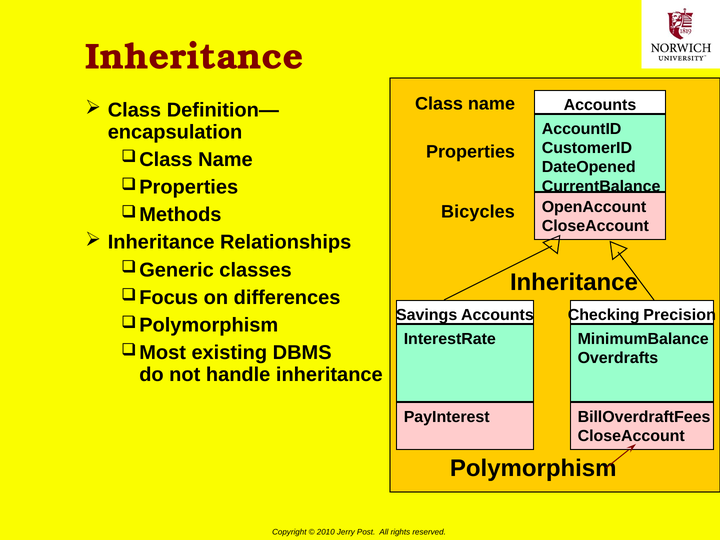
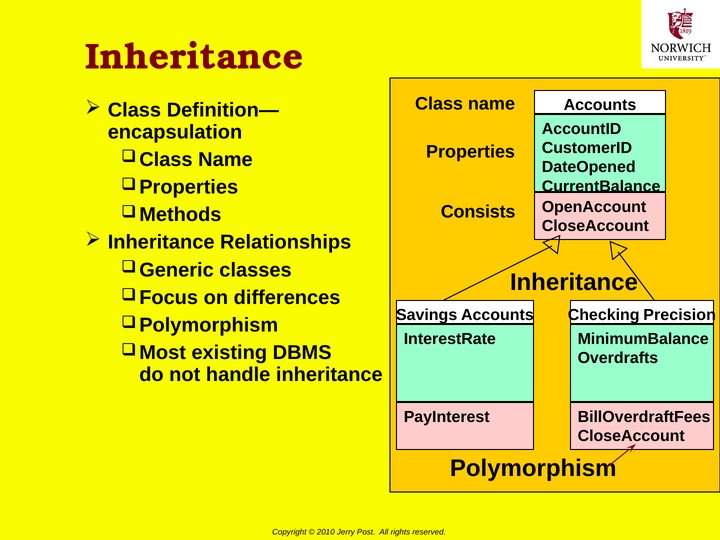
Bicycles: Bicycles -> Consists (478, 212)
